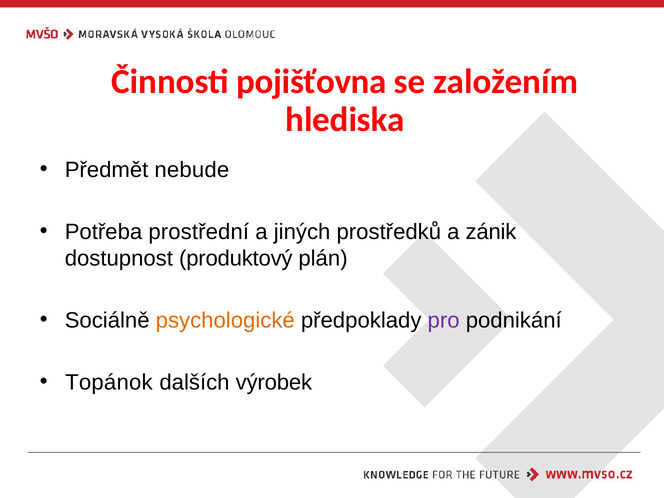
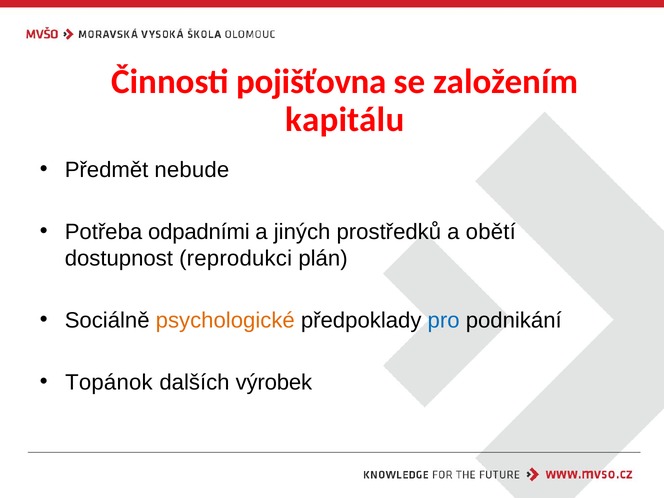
hlediska: hlediska -> kapitálu (345, 120)
prostřední: prostřední -> odpadními (199, 232)
zánik: zánik -> obětí (491, 232)
produktový: produktový -> reprodukci (236, 258)
pro colour: purple -> blue (444, 320)
